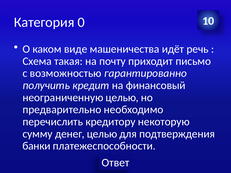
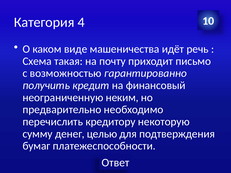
0: 0 -> 4 (81, 22)
неограниченную целью: целью -> неким (122, 98)
банки: банки -> бумаг (36, 146)
